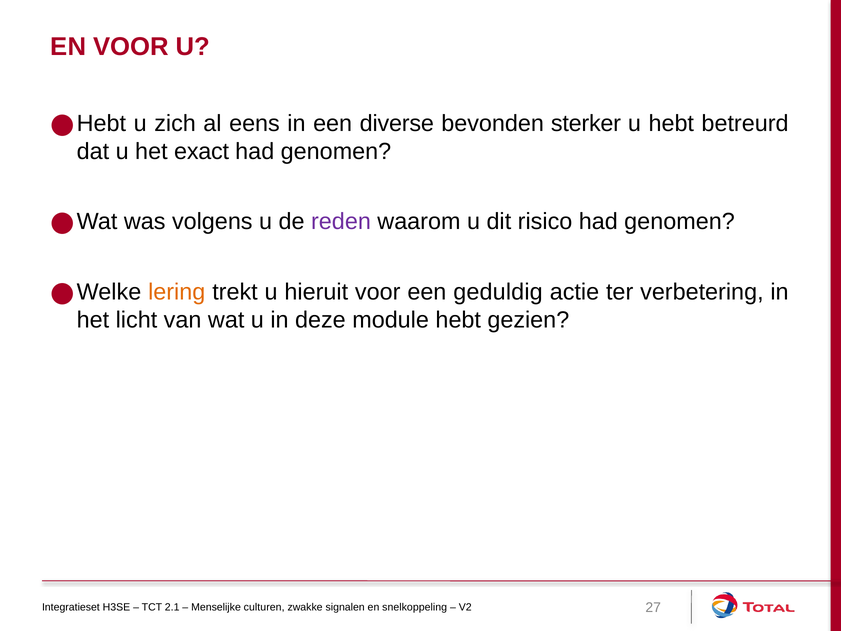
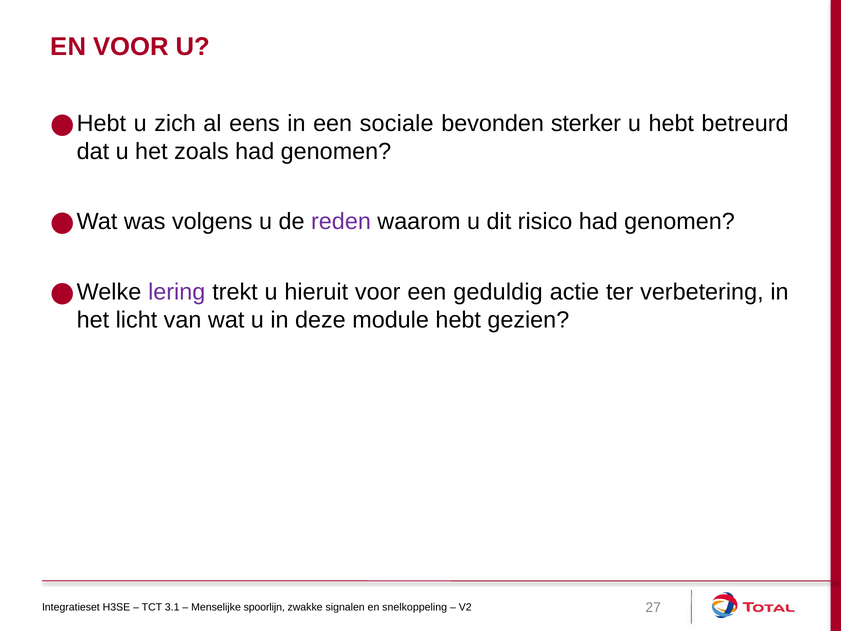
diverse: diverse -> sociale (397, 123)
exact: exact -> zoals (201, 151)
lering colour: orange -> purple (177, 292)
2.1: 2.1 -> 3.1 (172, 607)
culturen: culturen -> spoorlijn (264, 607)
